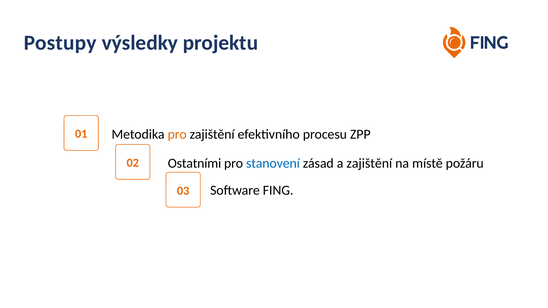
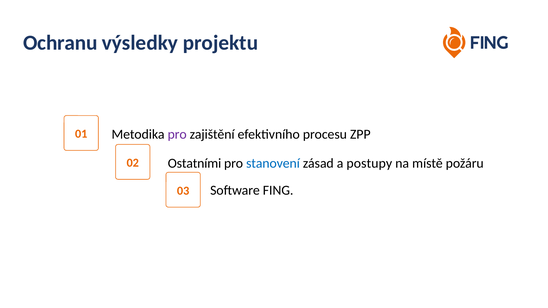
Postupy: Postupy -> Ochranu (60, 43)
pro colour: orange -> purple (177, 134)
a zajištění: zajištění -> postupy (369, 164)
